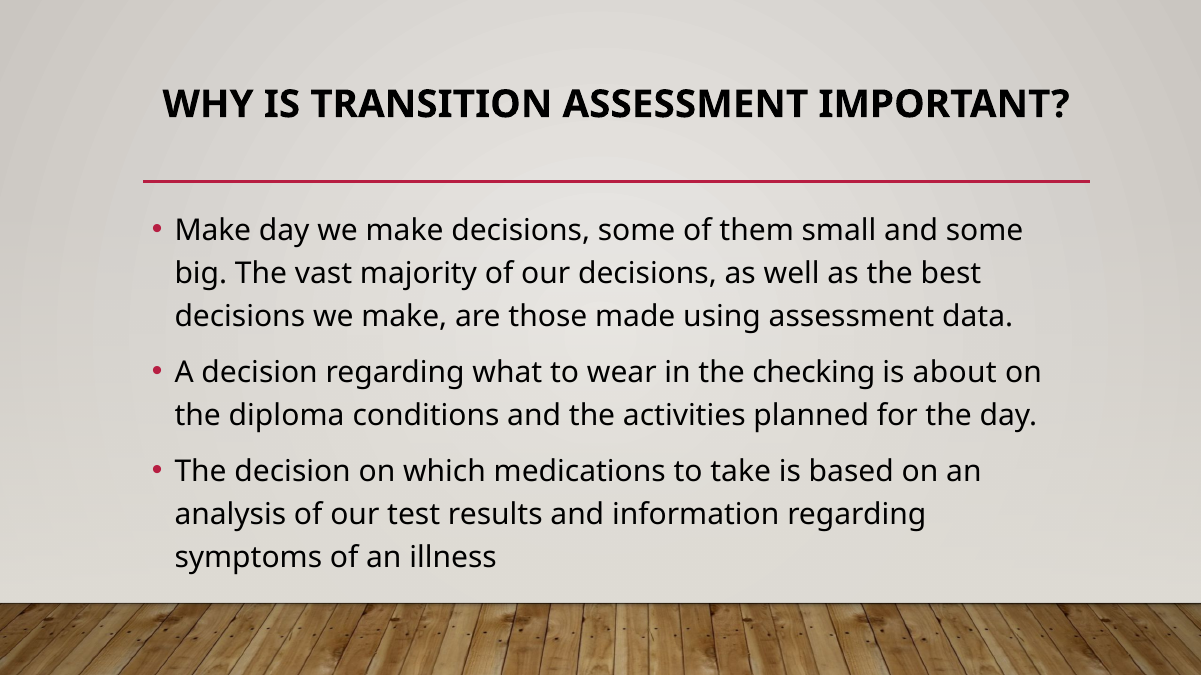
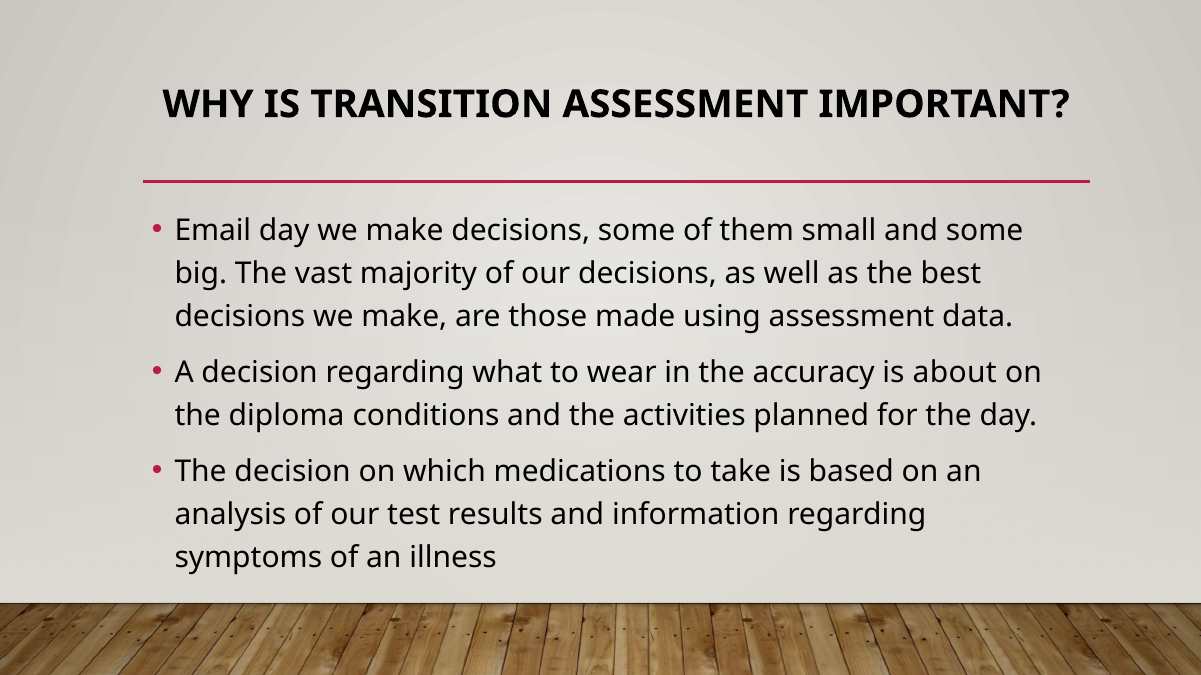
Make: Make -> Email (213, 230)
checking: checking -> accuracy (814, 373)
